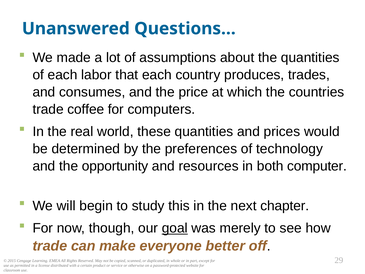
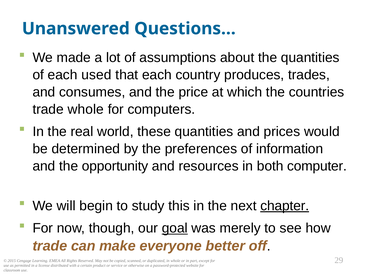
labor: labor -> used (96, 75)
trade coffee: coffee -> whole (86, 109)
technology: technology -> information (290, 149)
chapter underline: none -> present (285, 206)
